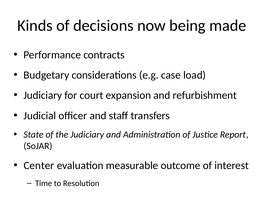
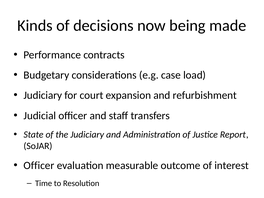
Center: Center -> Officer (39, 165)
